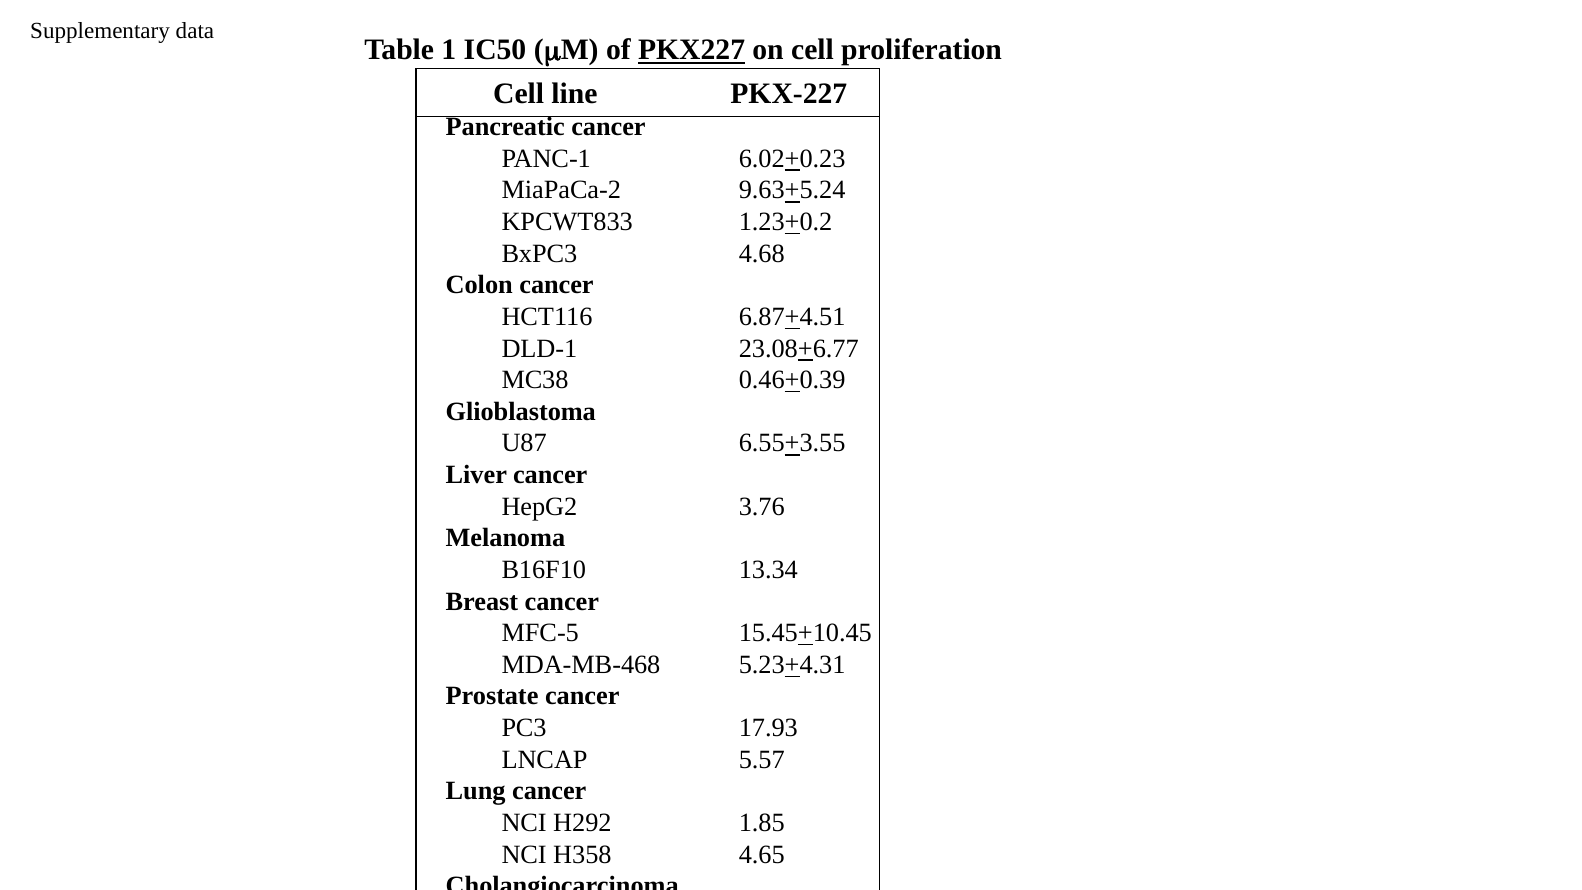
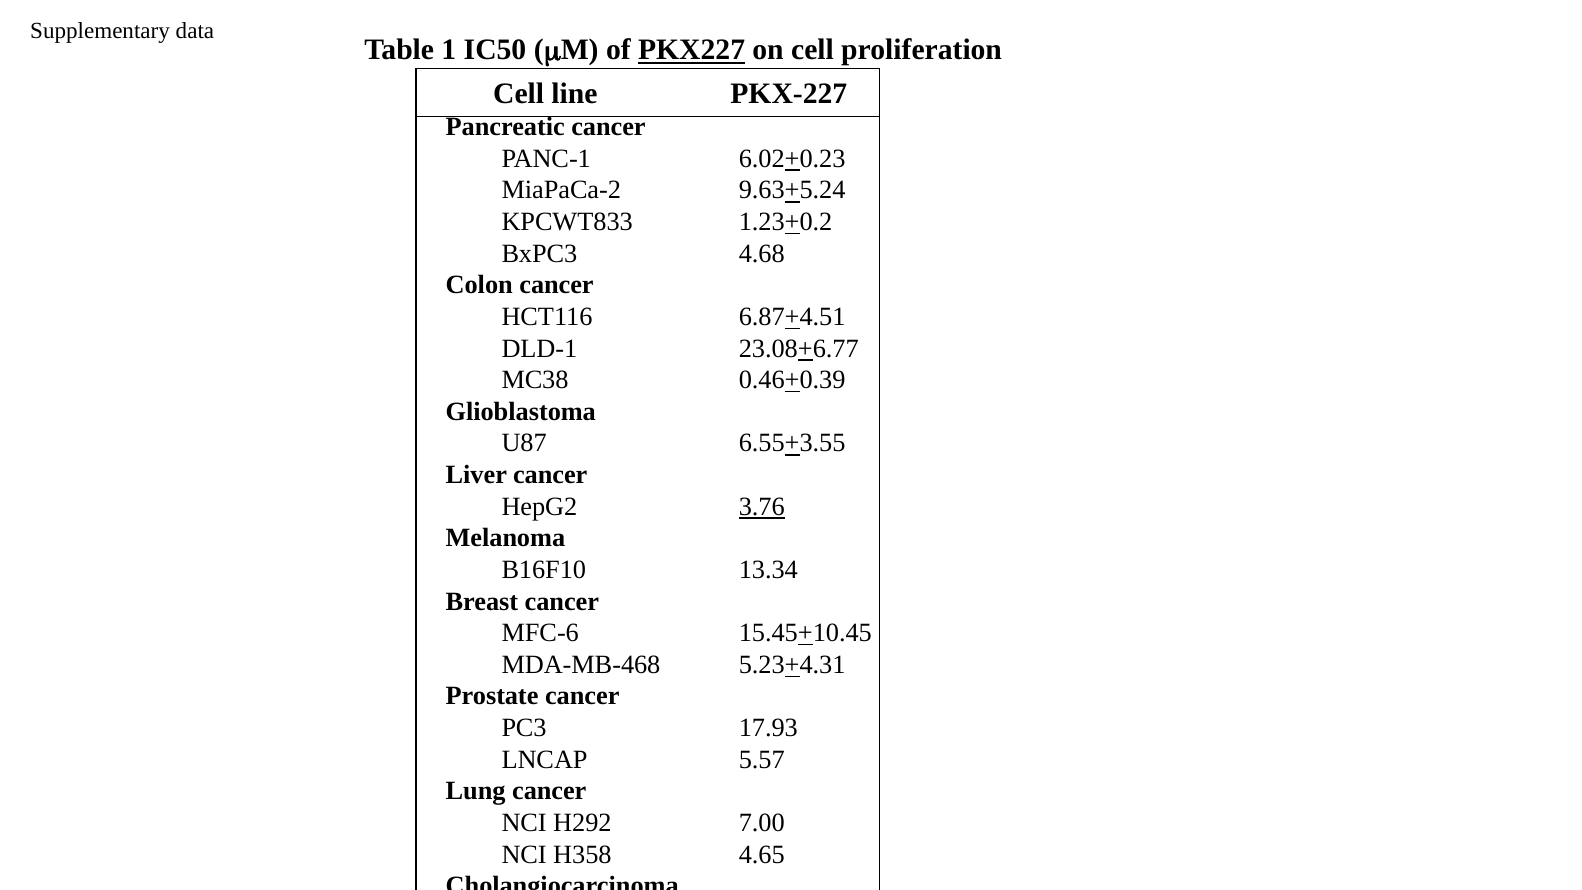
3.76 underline: none -> present (762, 506)
MFC-5: MFC-5 -> MFC-6 (540, 633)
1.85: 1.85 -> 7.00 (762, 823)
